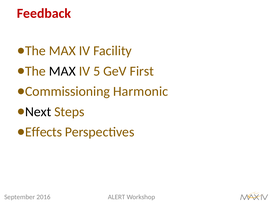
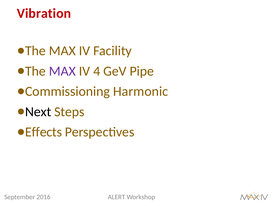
Feedback: Feedback -> Vibration (44, 13)
MAX colour: black -> purple (62, 71)
5: 5 -> 4 (97, 71)
First: First -> Pipe (142, 71)
